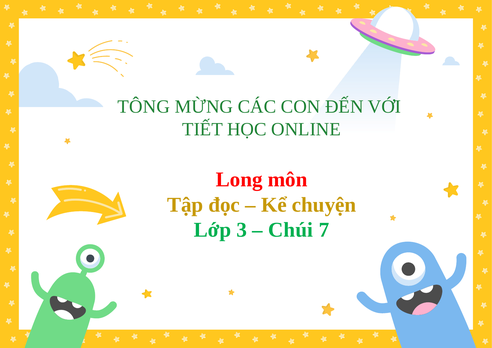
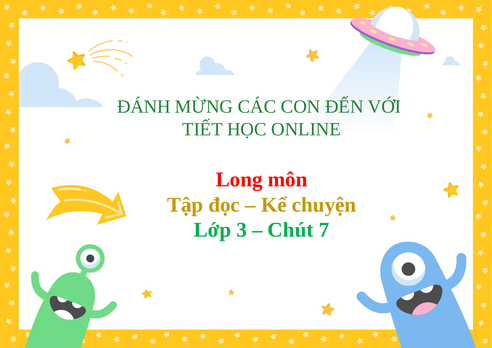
TÔNG: TÔNG -> ĐÁNH (144, 107)
Chúi: Chúi -> Chút (291, 230)
